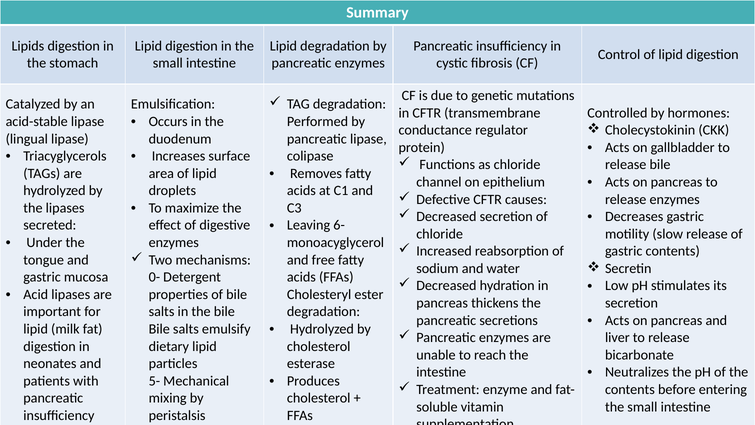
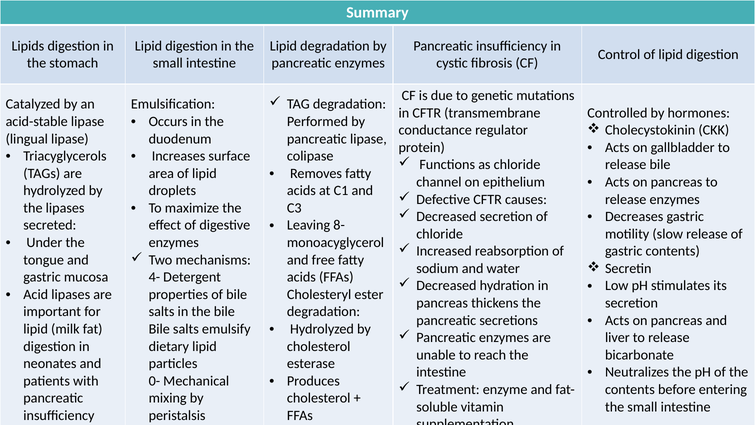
6-: 6- -> 8- (339, 225)
0-: 0- -> 4- (154, 277)
5-: 5- -> 0- (154, 381)
